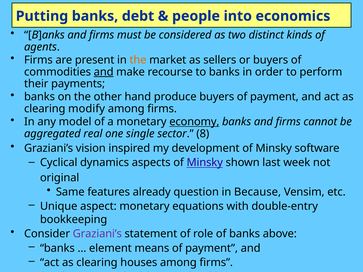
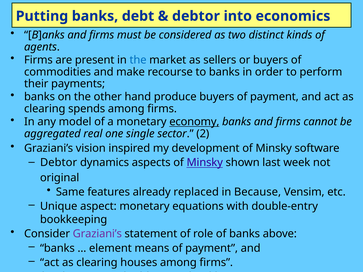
people: people -> debtor (196, 16)
the colour: orange -> blue (138, 60)
and underline: present -> none (104, 72)
modify: modify -> spends (87, 109)
8: 8 -> 2 (203, 134)
Cyclical: Cyclical -> Debtor (59, 163)
question: question -> replaced (196, 192)
